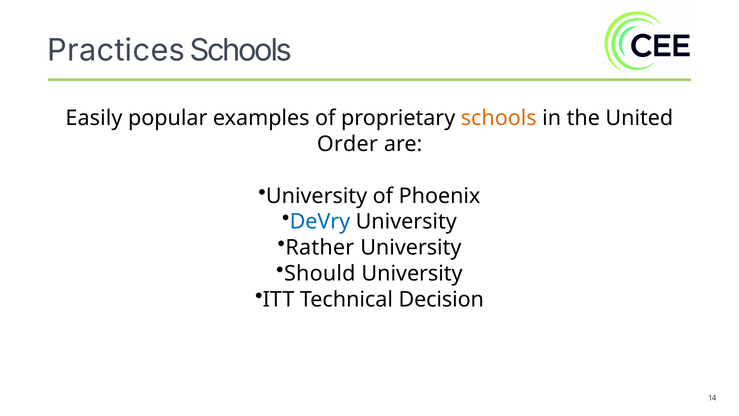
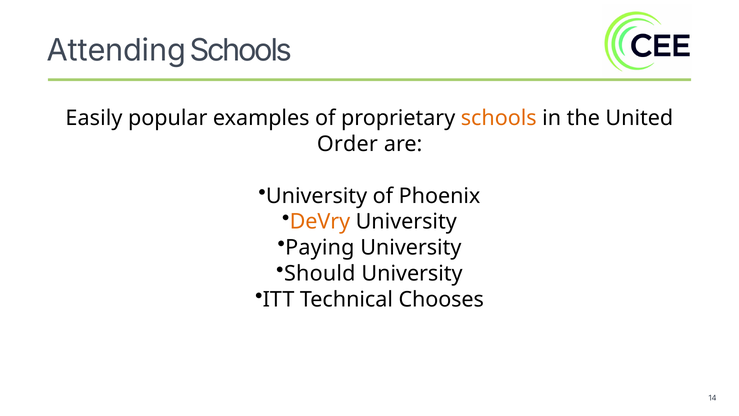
Practices: Practices -> Attending (116, 51)
DeVry colour: blue -> orange (320, 222)
Rather: Rather -> Paying (320, 248)
Decision: Decision -> Chooses (441, 299)
